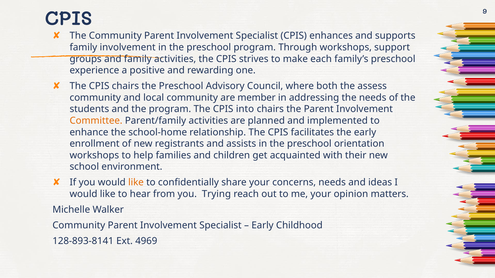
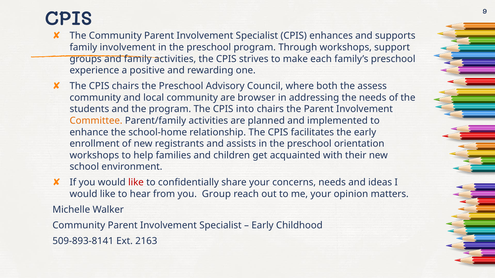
member: member -> browser (256, 98)
like colour: orange -> red (136, 183)
Trying: Trying -> Group (216, 194)
128-893-8141: 128-893-8141 -> 509-893-8141 (83, 241)
4969: 4969 -> 2163 (146, 241)
